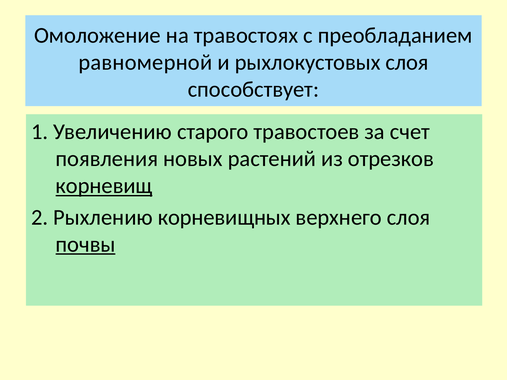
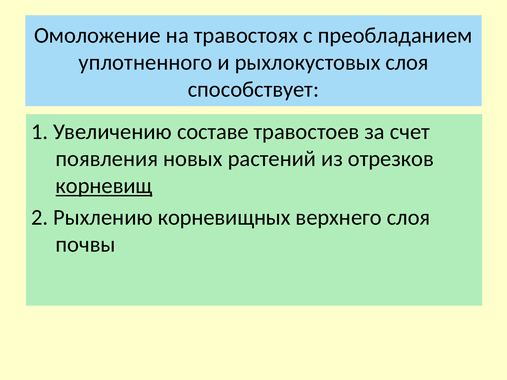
равномерной: равномерной -> уплотненного (145, 62)
старого: старого -> составе (213, 132)
почвы underline: present -> none (86, 245)
